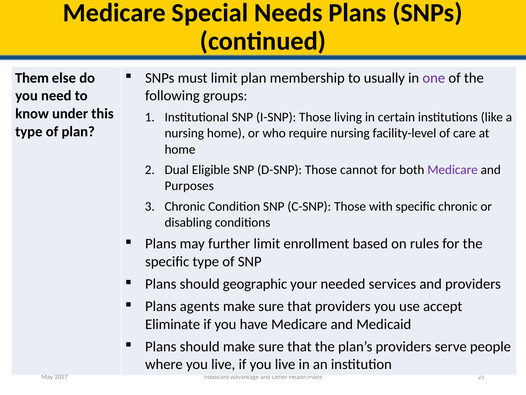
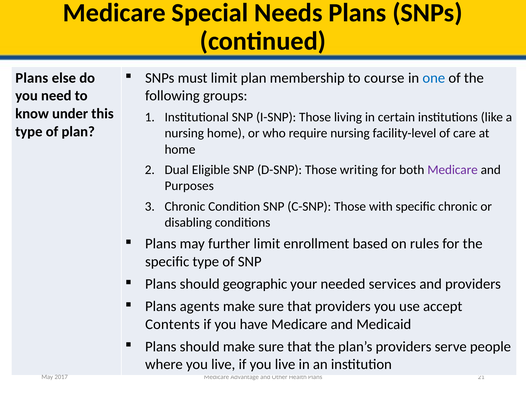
usually: usually -> course (384, 78)
one colour: purple -> blue (434, 78)
Them: Them -> Plans (32, 78)
cannot: cannot -> writing (359, 170)
Eliminate: Eliminate -> Contents (173, 324)
